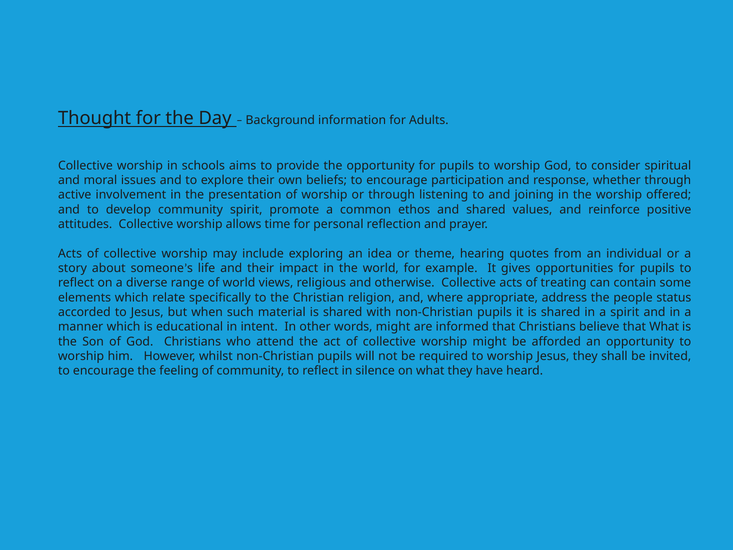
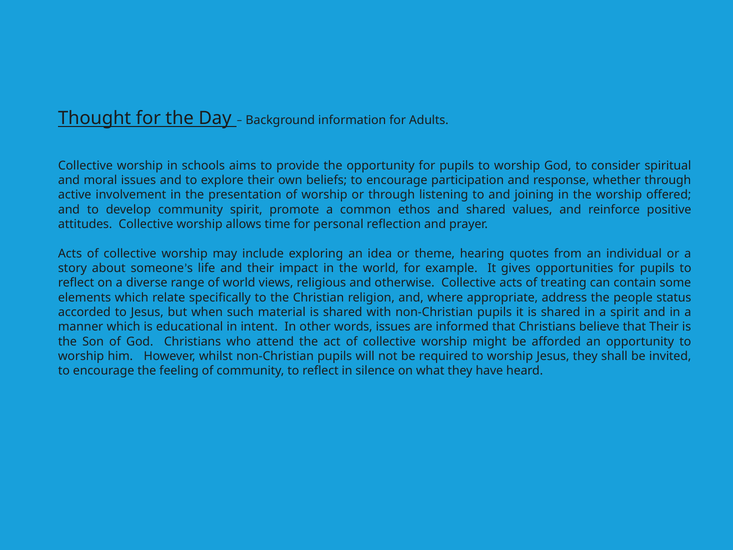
words might: might -> issues (393, 327)
that What: What -> Their (664, 327)
